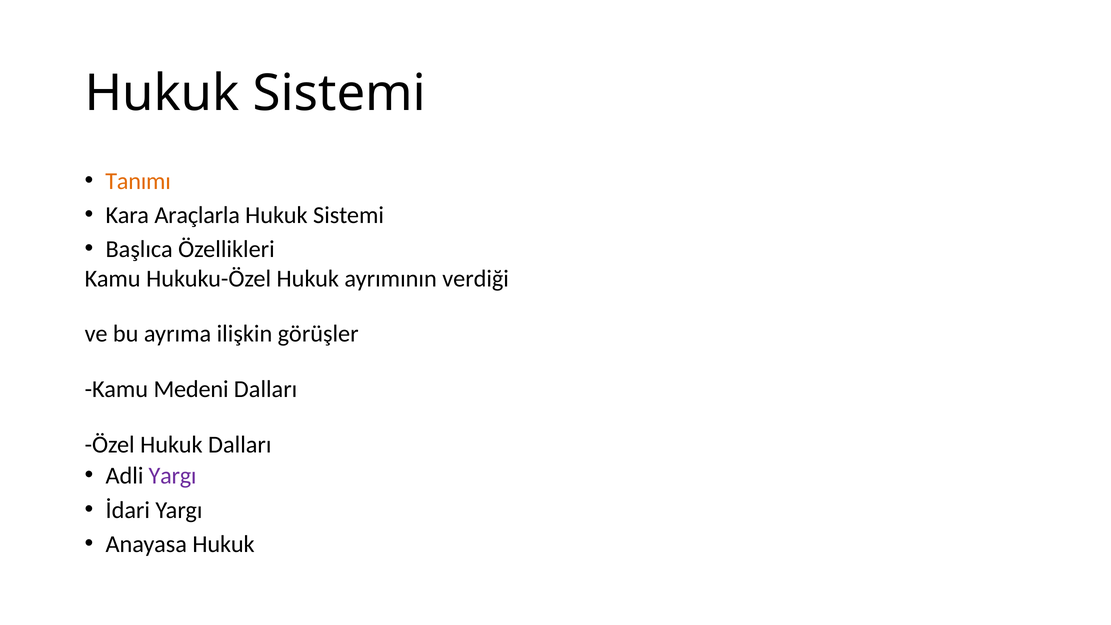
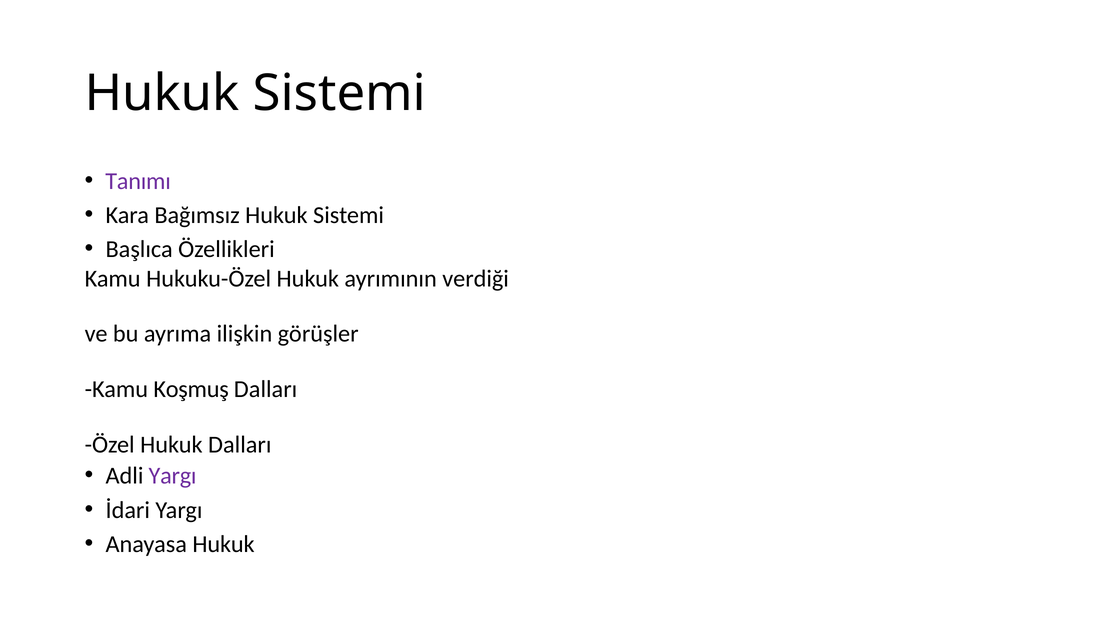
Tanımı colour: orange -> purple (138, 181)
Araçlarla: Araçlarla -> Bağımsız (197, 215)
Medeni: Medeni -> Koşmuş (191, 389)
